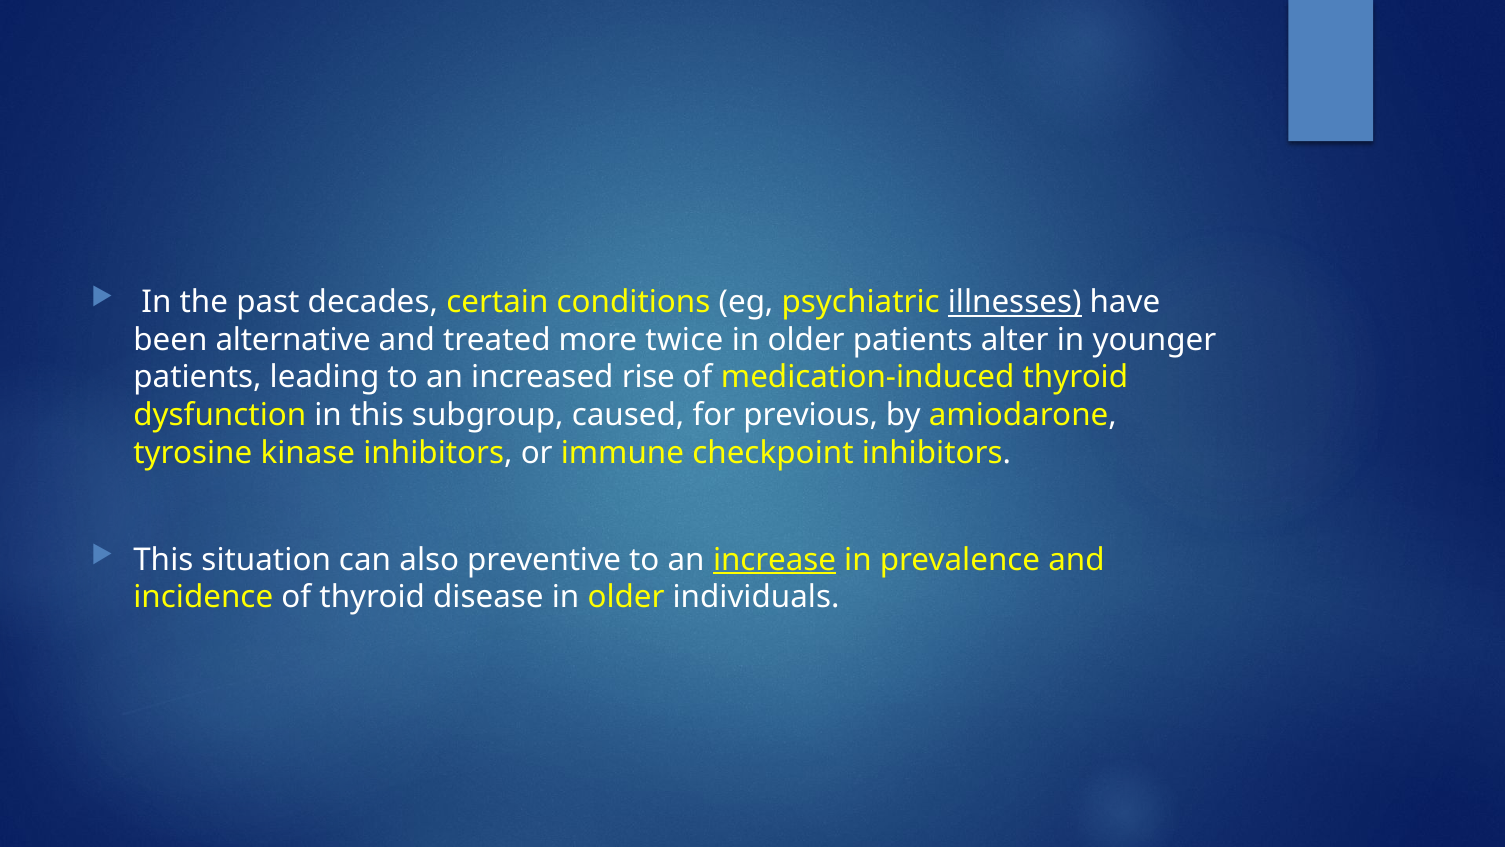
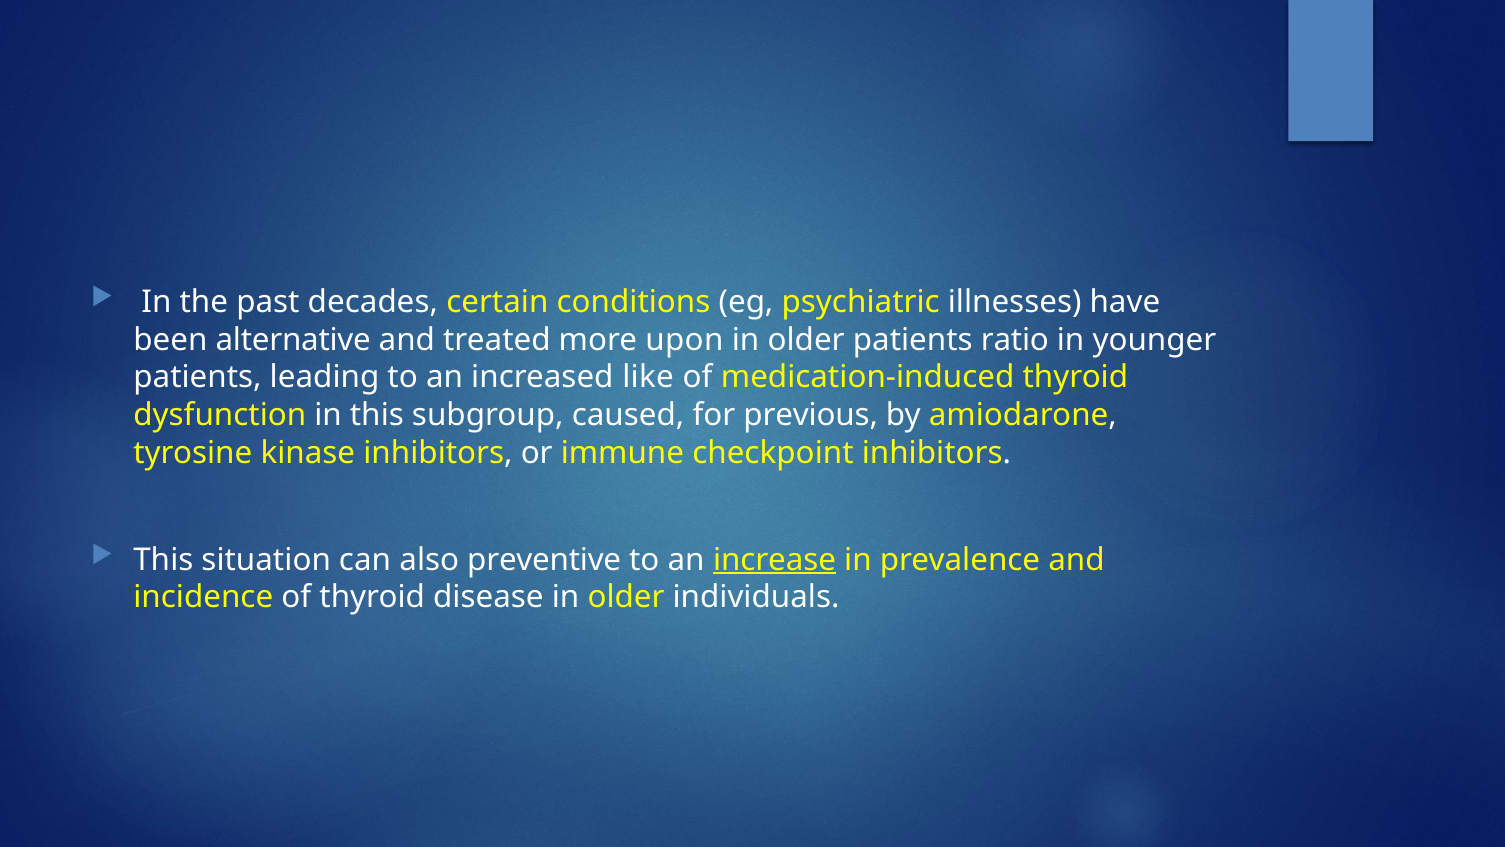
illnesses underline: present -> none (1015, 302)
twice: twice -> upon (684, 340)
alter: alter -> ratio (1015, 340)
rise: rise -> like (648, 377)
